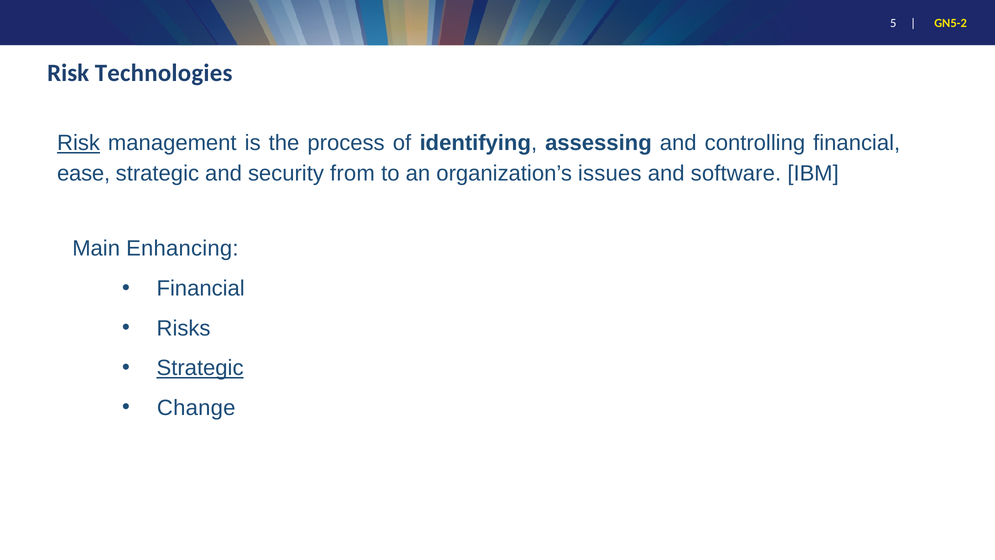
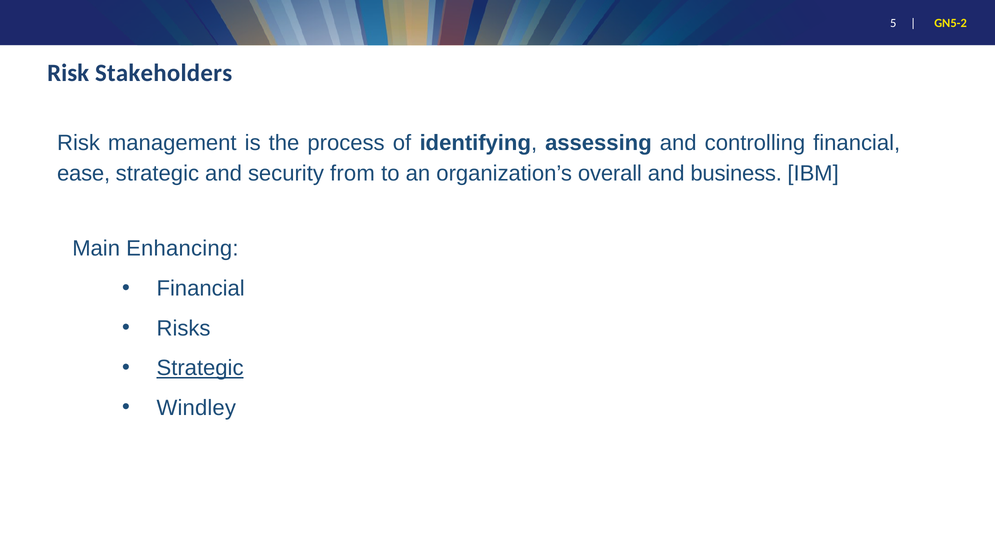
Technologies: Technologies -> Stakeholders (164, 73)
Risk underline: present -> none (79, 143)
issues: issues -> overall (610, 173)
software: software -> business (736, 173)
Change: Change -> Windley (196, 408)
